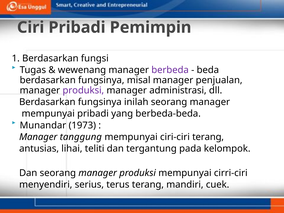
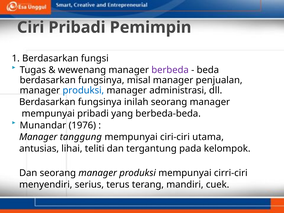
produksi colour: purple -> blue (83, 90)
1973: 1973 -> 1976 (82, 125)
ciri-ciri terang: terang -> utama (208, 137)
